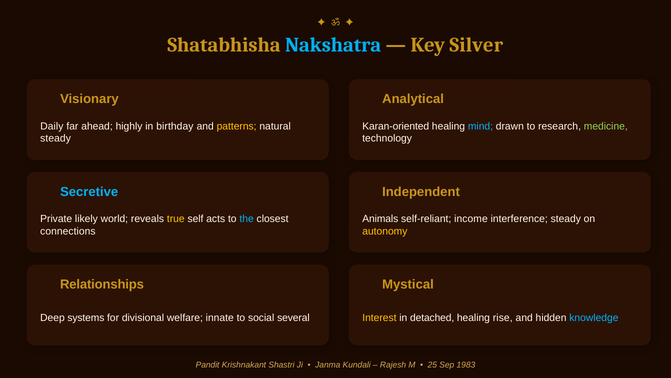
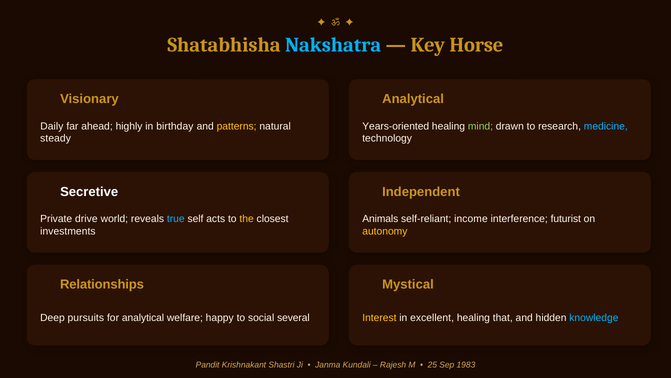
Silver: Silver -> Horse (476, 45)
Karan-oriented: Karan-oriented -> Years-oriented (396, 126)
mind colour: light blue -> light green (480, 126)
medicine colour: light green -> light blue (606, 126)
Secretive colour: light blue -> white (89, 191)
likely: likely -> drive (86, 219)
true colour: yellow -> light blue (176, 219)
the colour: light blue -> yellow (247, 219)
interference steady: steady -> futurist (566, 219)
connections: connections -> investments (68, 231)
systems: systems -> pursuits (86, 317)
for divisional: divisional -> analytical (143, 317)
innate: innate -> happy (220, 317)
detached: detached -> excellent (432, 317)
rise: rise -> that (503, 317)
